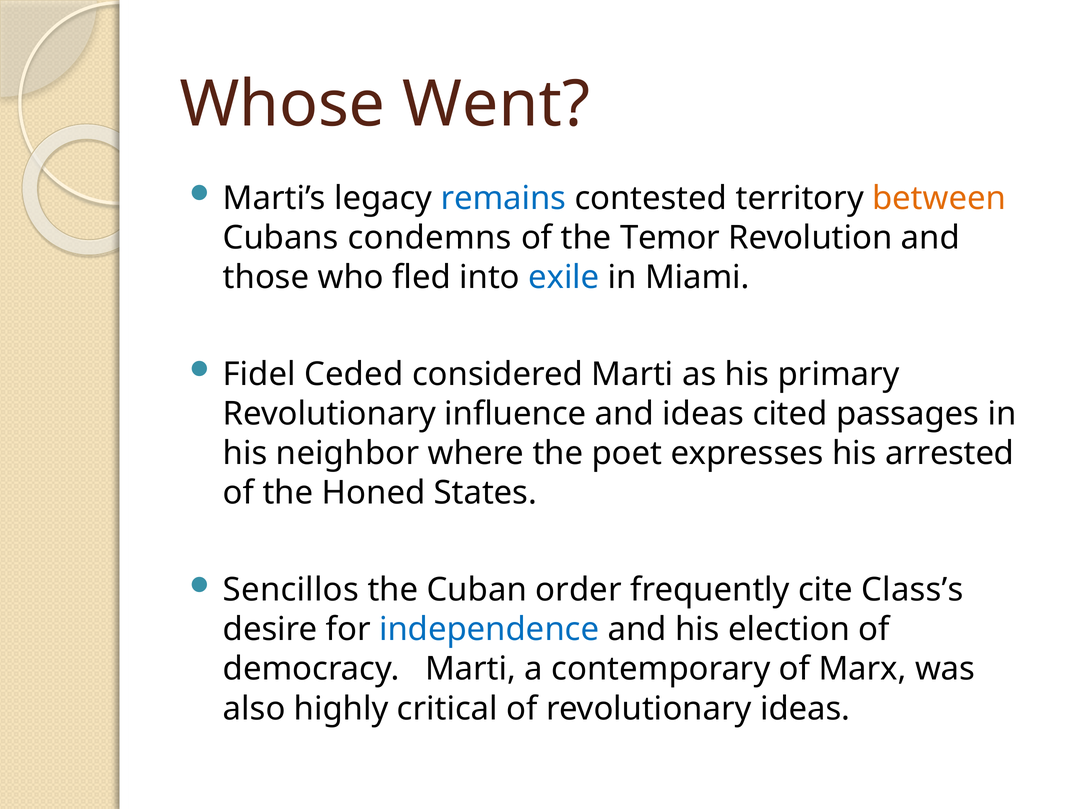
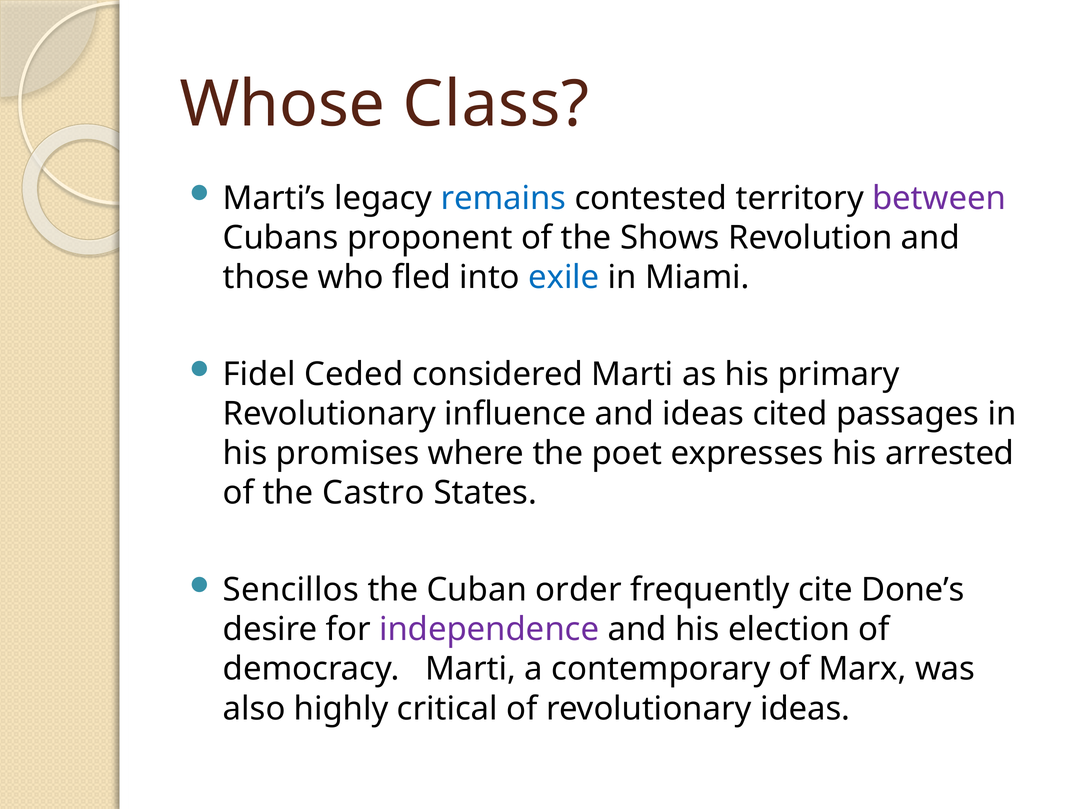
Went: Went -> Class (496, 104)
between colour: orange -> purple (939, 198)
condemns: condemns -> proponent (430, 238)
Temor: Temor -> Shows (670, 238)
neighbor: neighbor -> promises (348, 453)
Honed: Honed -> Castro (373, 493)
Class’s: Class’s -> Done’s (913, 590)
independence colour: blue -> purple (489, 629)
